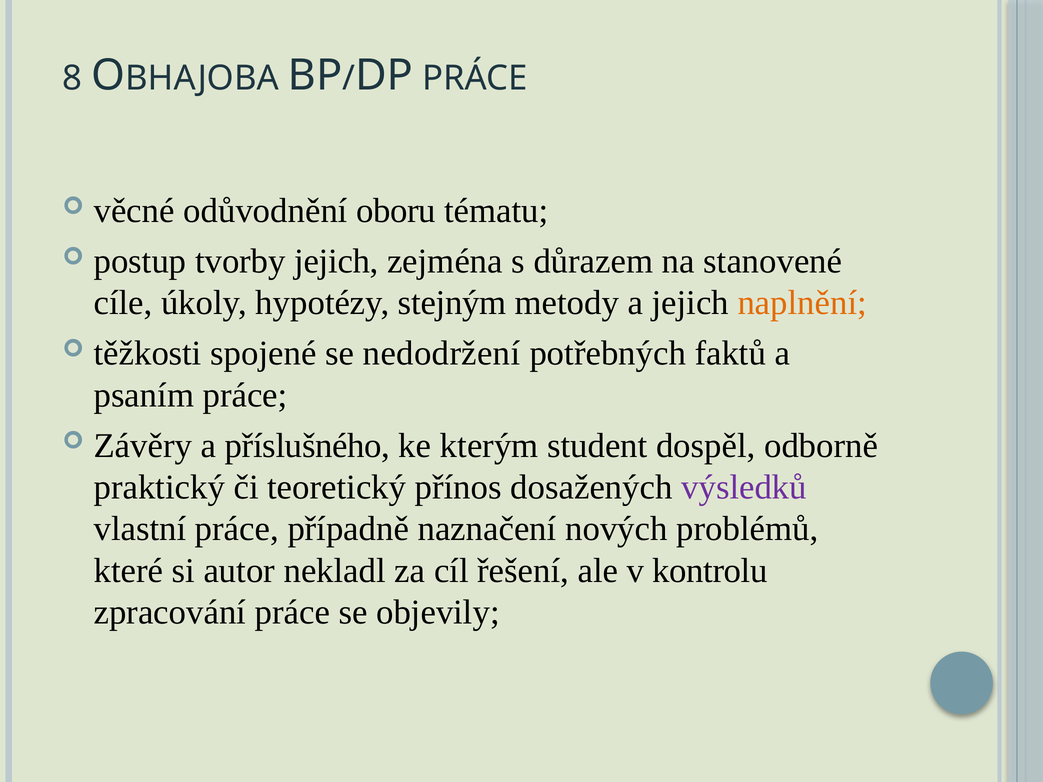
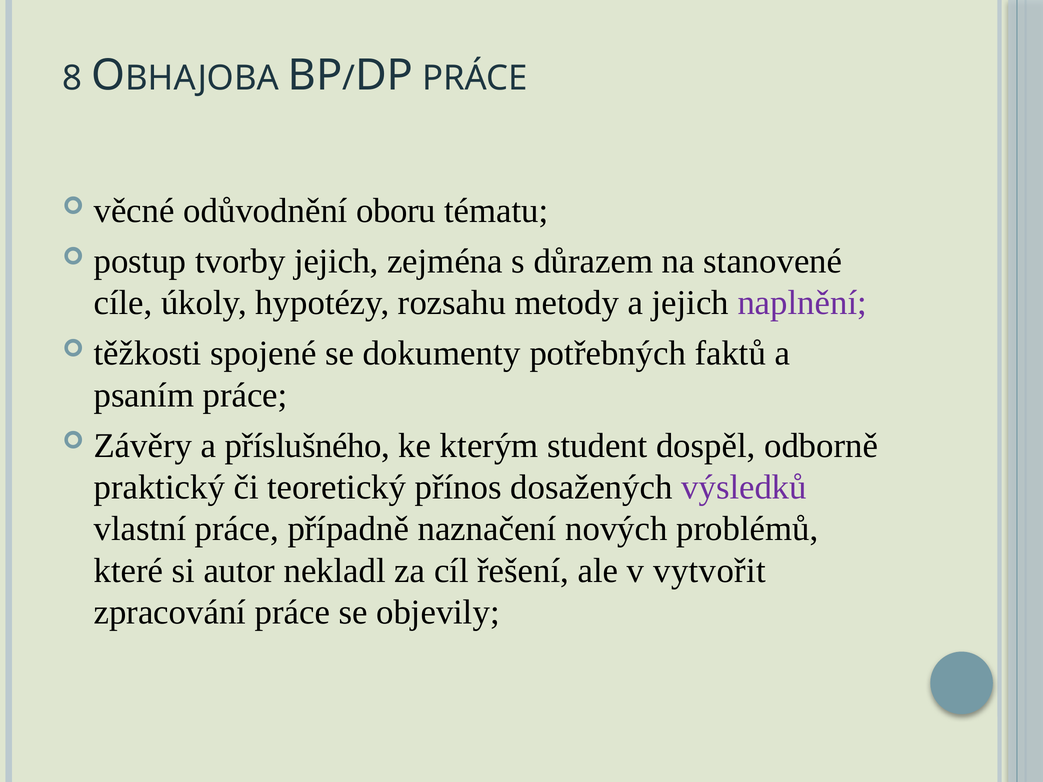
stejným: stejným -> rozsahu (452, 303)
naplnění colour: orange -> purple (802, 303)
nedodržení: nedodržení -> dokumenty (442, 354)
kontrolu: kontrolu -> vytvořit (710, 571)
